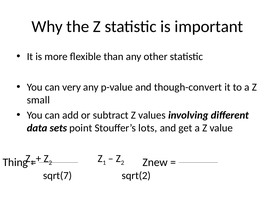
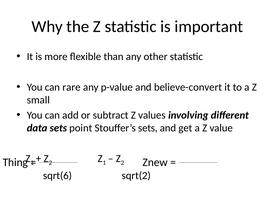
very: very -> rare (72, 87)
though-convert: though-convert -> believe-convert (188, 87)
Stouffer’s lots: lots -> sets (148, 128)
sqrt(7: sqrt(7 -> sqrt(6 (58, 176)
